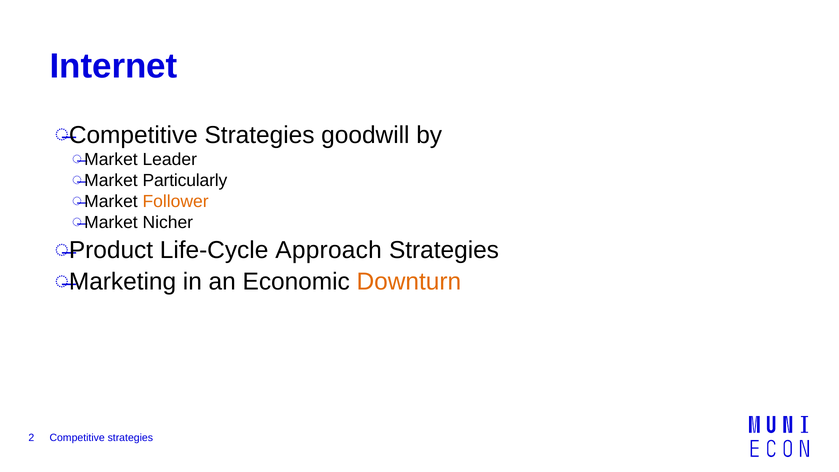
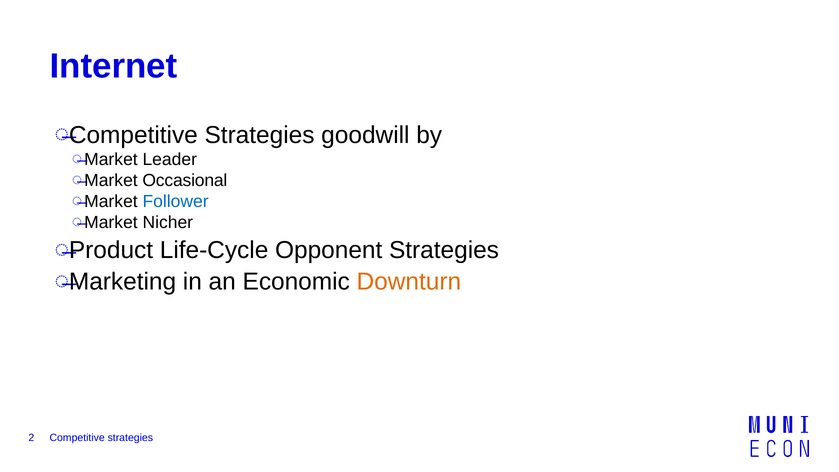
Particularly: Particularly -> Occasional (185, 181)
Follower colour: orange -> blue (176, 202)
Approach: Approach -> Opponent (329, 250)
